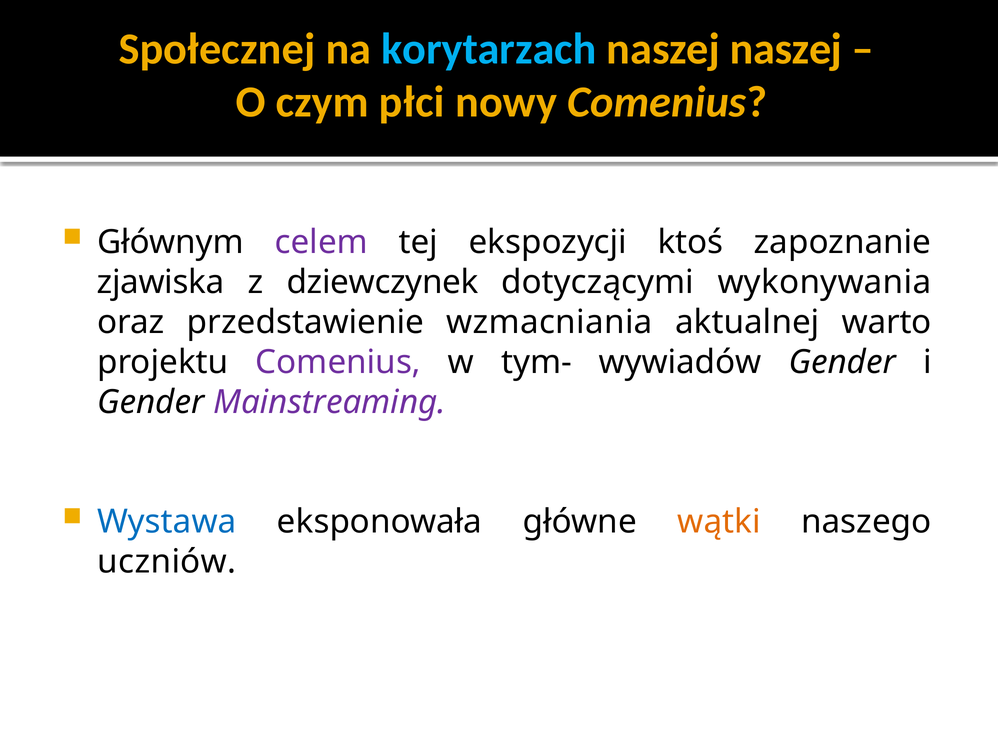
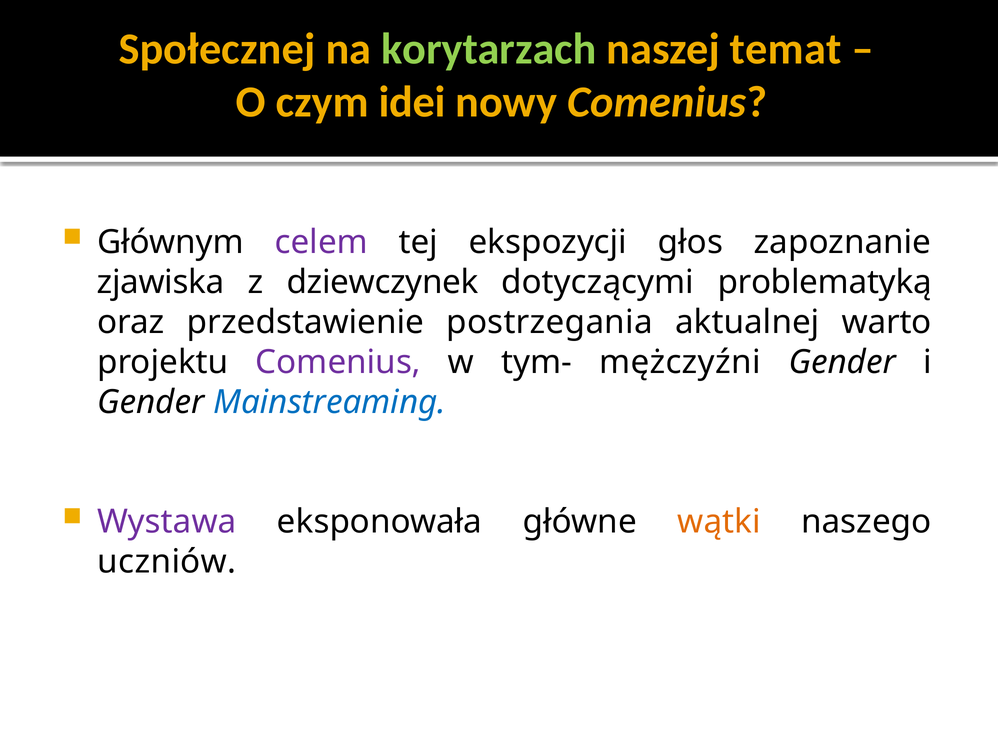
korytarzach colour: light blue -> light green (489, 49)
naszej naszej: naszej -> temat (786, 49)
płci: płci -> idei (412, 102)
ktoś: ktoś -> głos (690, 242)
wykonywania: wykonywania -> problematyką (825, 282)
wzmacniania: wzmacniania -> postrzegania (550, 322)
wywiadów: wywiadów -> mężczyźni (680, 362)
Mainstreaming colour: purple -> blue (330, 402)
Wystawa colour: blue -> purple (167, 522)
